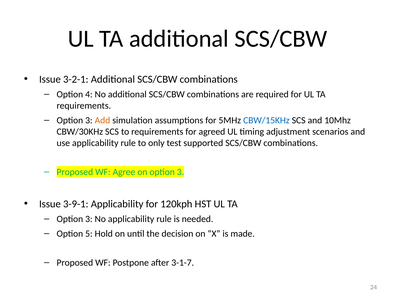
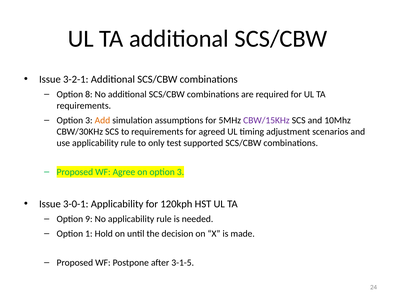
4: 4 -> 8 (89, 94)
CBW/15KHz colour: blue -> purple (266, 120)
3-9-1: 3-9-1 -> 3-0-1 (76, 204)
3: 3 -> 9 (89, 219)
5: 5 -> 1 (89, 233)
3-1-7: 3-1-7 -> 3-1-5 (183, 262)
